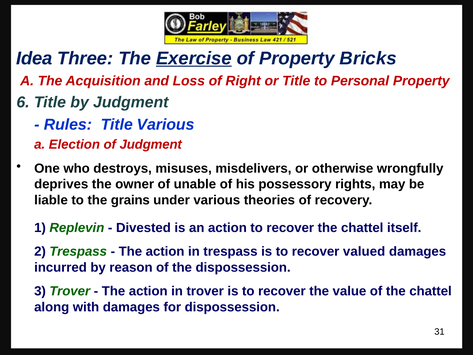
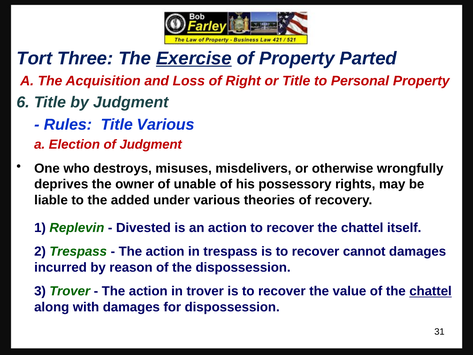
Idea: Idea -> Tort (34, 58)
Bricks: Bricks -> Parted (368, 58)
grains: grains -> added (130, 200)
valued: valued -> cannot (364, 251)
chattel underline: none -> present (431, 291)
